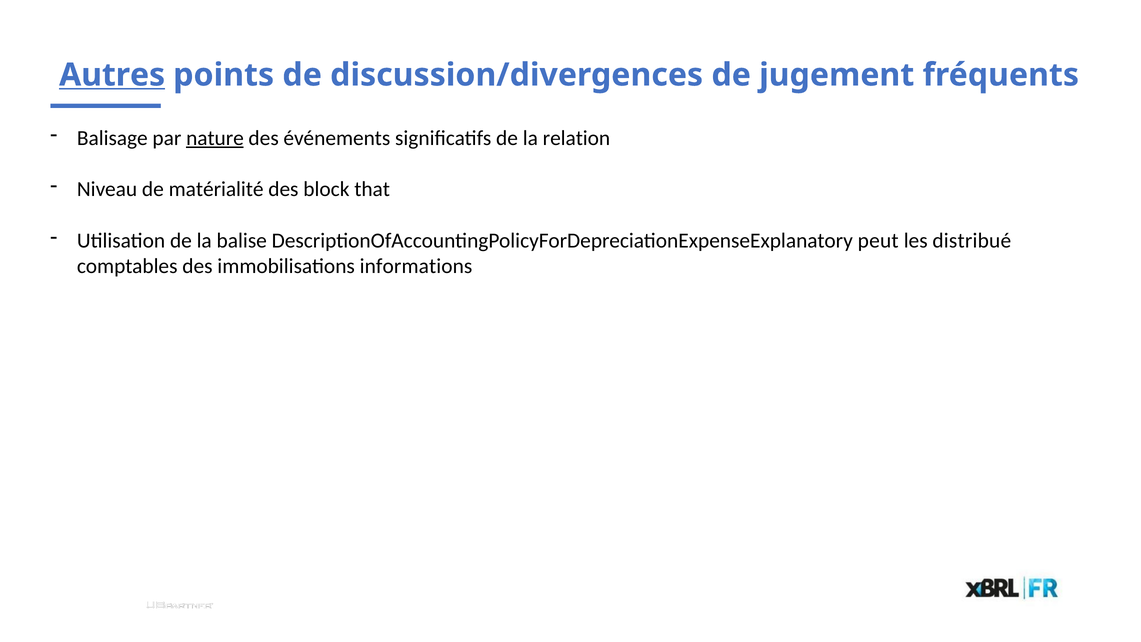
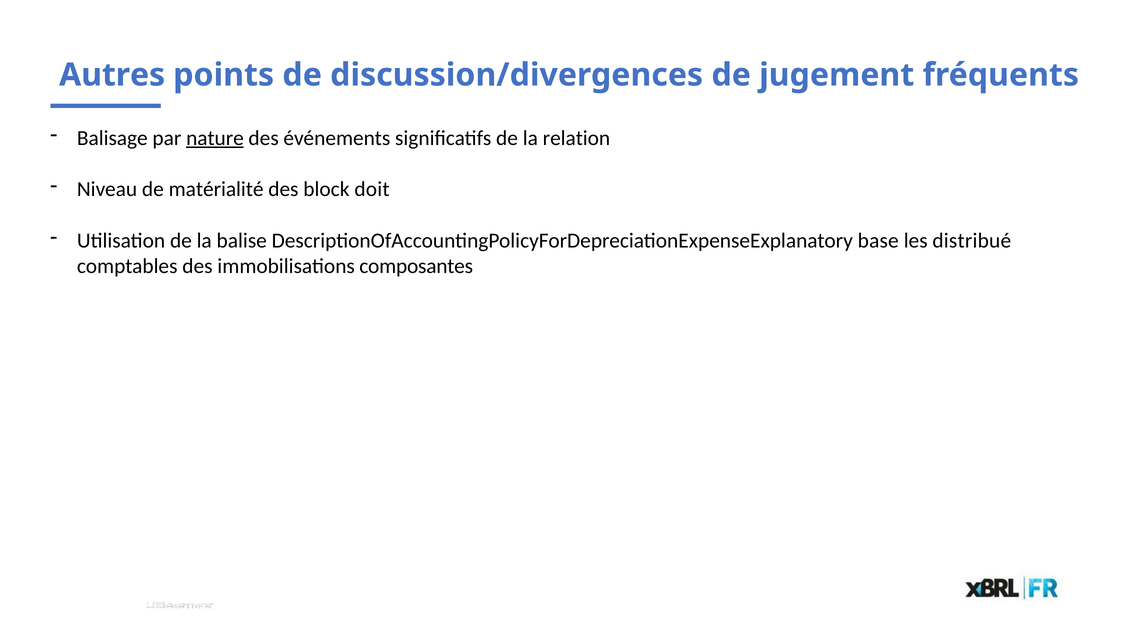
Autres underline: present -> none (112, 75)
that: that -> doit (372, 189)
peut: peut -> base (878, 241)
informations: informations -> composantes (416, 266)
